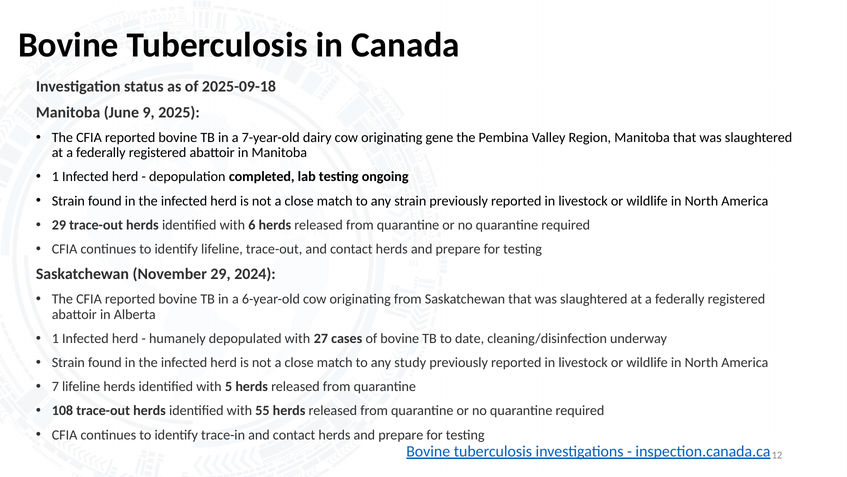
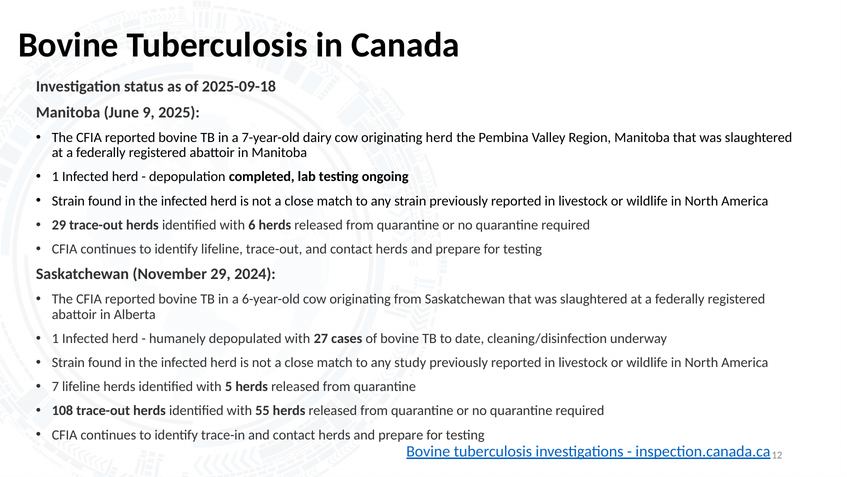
originating gene: gene -> herd (439, 137)
